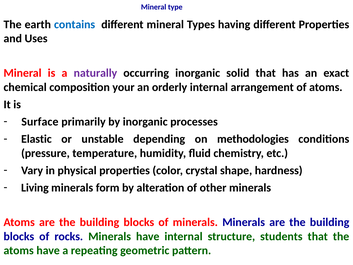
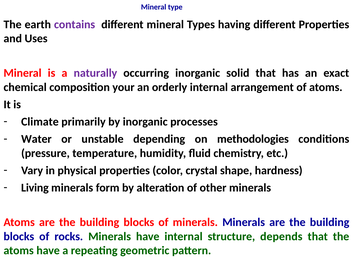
contains colour: blue -> purple (75, 24)
Surface: Surface -> Climate (40, 122)
Elastic: Elastic -> Water (36, 139)
students: students -> depends (281, 236)
